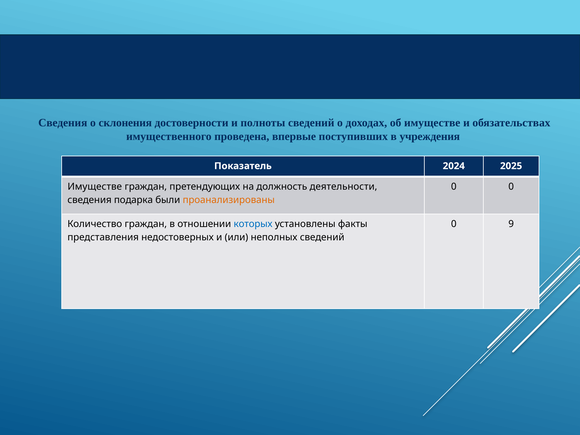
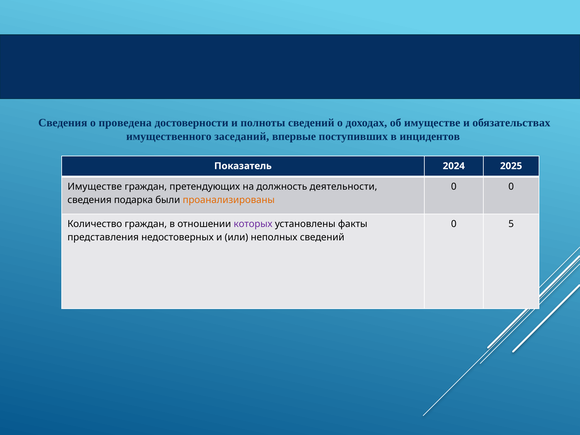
склонения: склонения -> проведена (125, 123)
проведена: проведена -> заседаний (242, 136)
учреждения: учреждения -> инцидентов (430, 136)
которых colour: blue -> purple (253, 224)
9: 9 -> 5 (511, 224)
